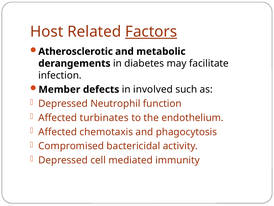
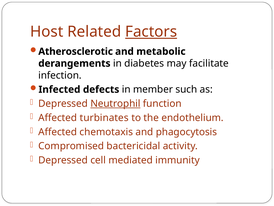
Member: Member -> Infected (59, 89)
involved: involved -> member (153, 89)
Neutrophil underline: none -> present (115, 103)
